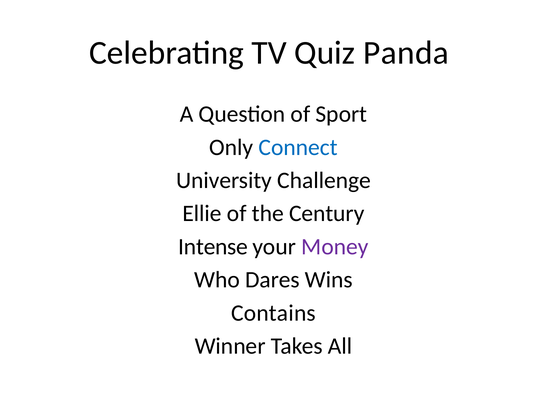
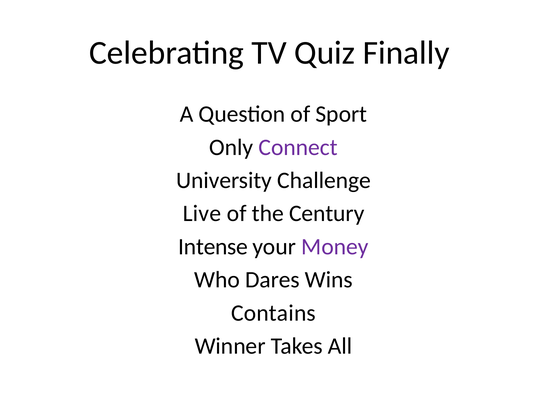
Panda: Panda -> Finally (406, 53)
Connect colour: blue -> purple (298, 147)
Ellie: Ellie -> Live (202, 214)
